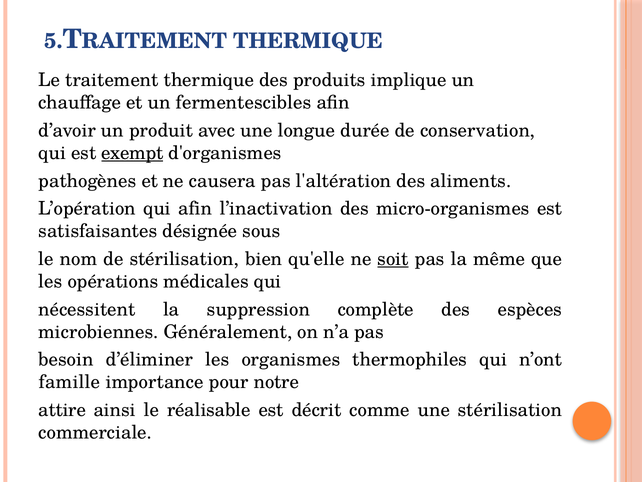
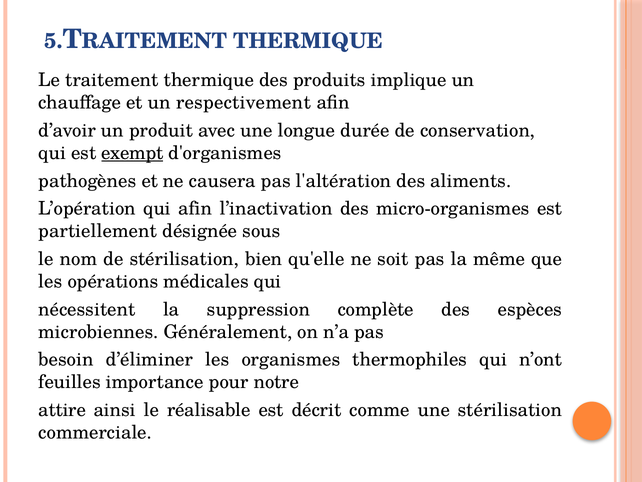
fermentescibles: fermentescibles -> respectivement (244, 103)
satisfaisantes: satisfaisantes -> partiellement (98, 231)
soit underline: present -> none (393, 259)
famille: famille -> feuilles (70, 382)
